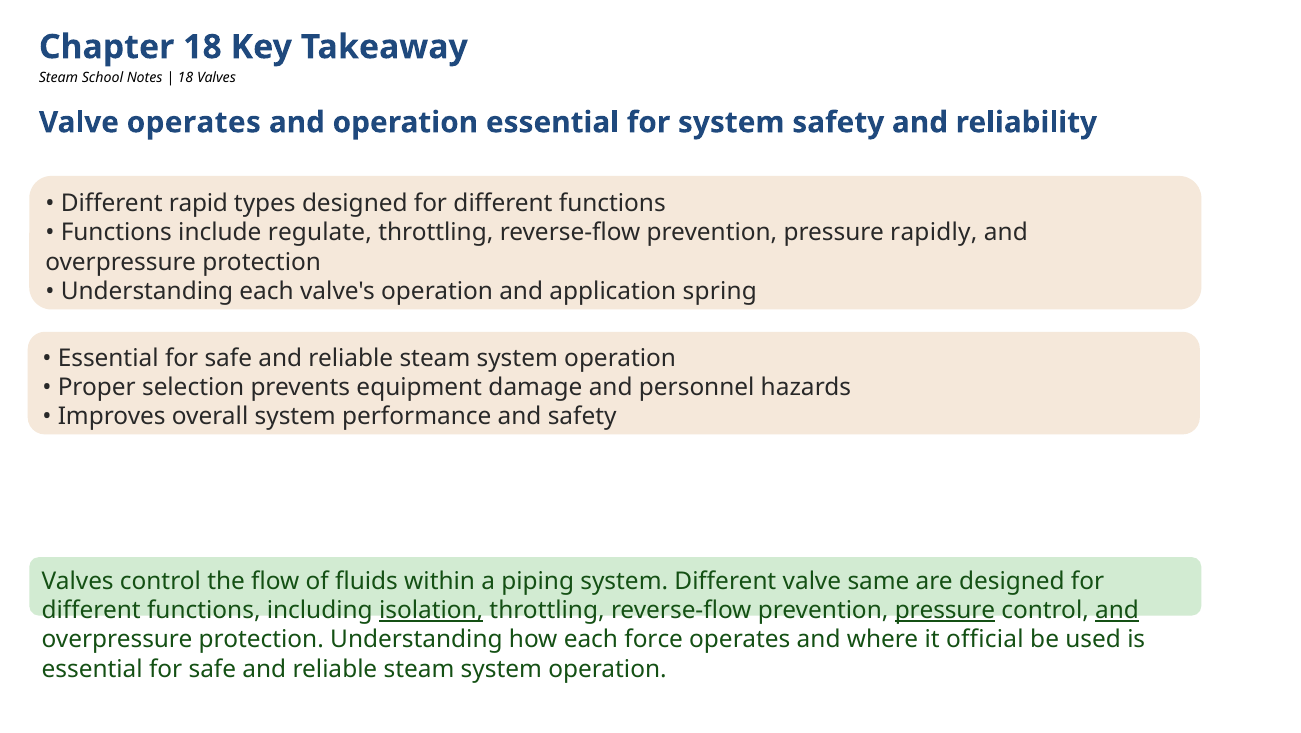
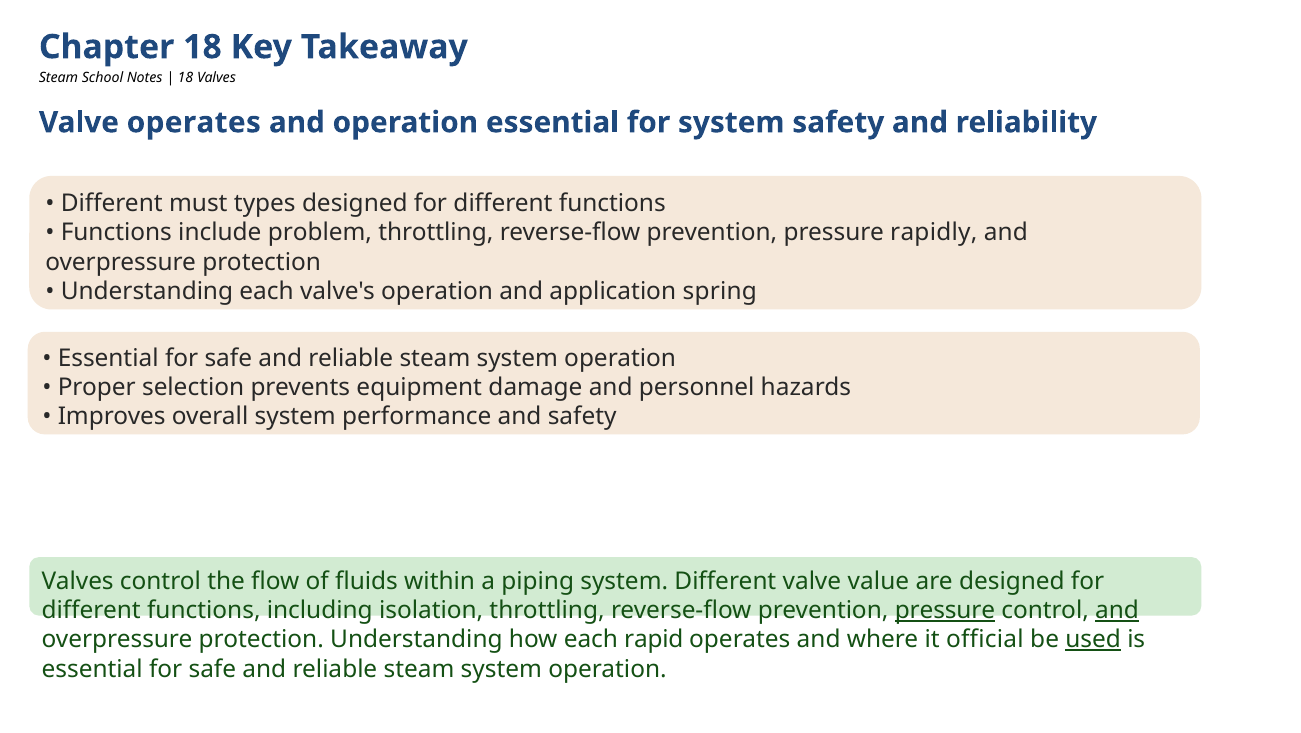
rapid: rapid -> must (198, 203)
regulate: regulate -> problem (320, 233)
same: same -> value (878, 581)
isolation underline: present -> none (431, 610)
force: force -> rapid (654, 639)
used underline: none -> present (1093, 639)
